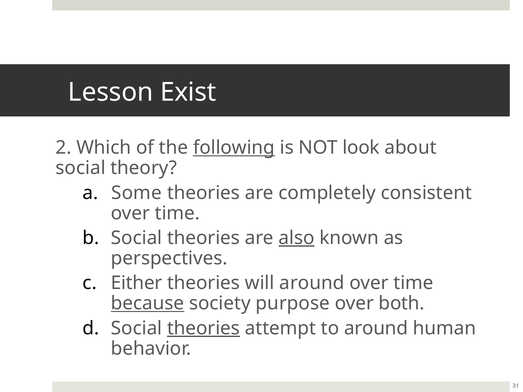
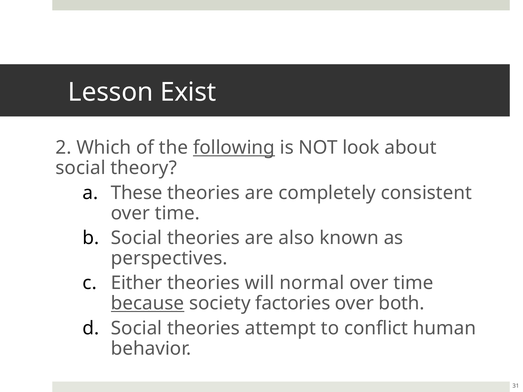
Some: Some -> These (137, 193)
also underline: present -> none (297, 238)
will around: around -> normal (312, 283)
purpose: purpose -> factories (293, 304)
theories underline: present -> none (204, 328)
to around: around -> conflict (376, 328)
